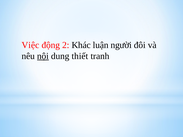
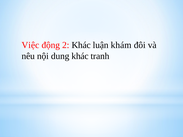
người: người -> khám (121, 45)
nội underline: present -> none (43, 56)
dung thiết: thiết -> khác (80, 56)
